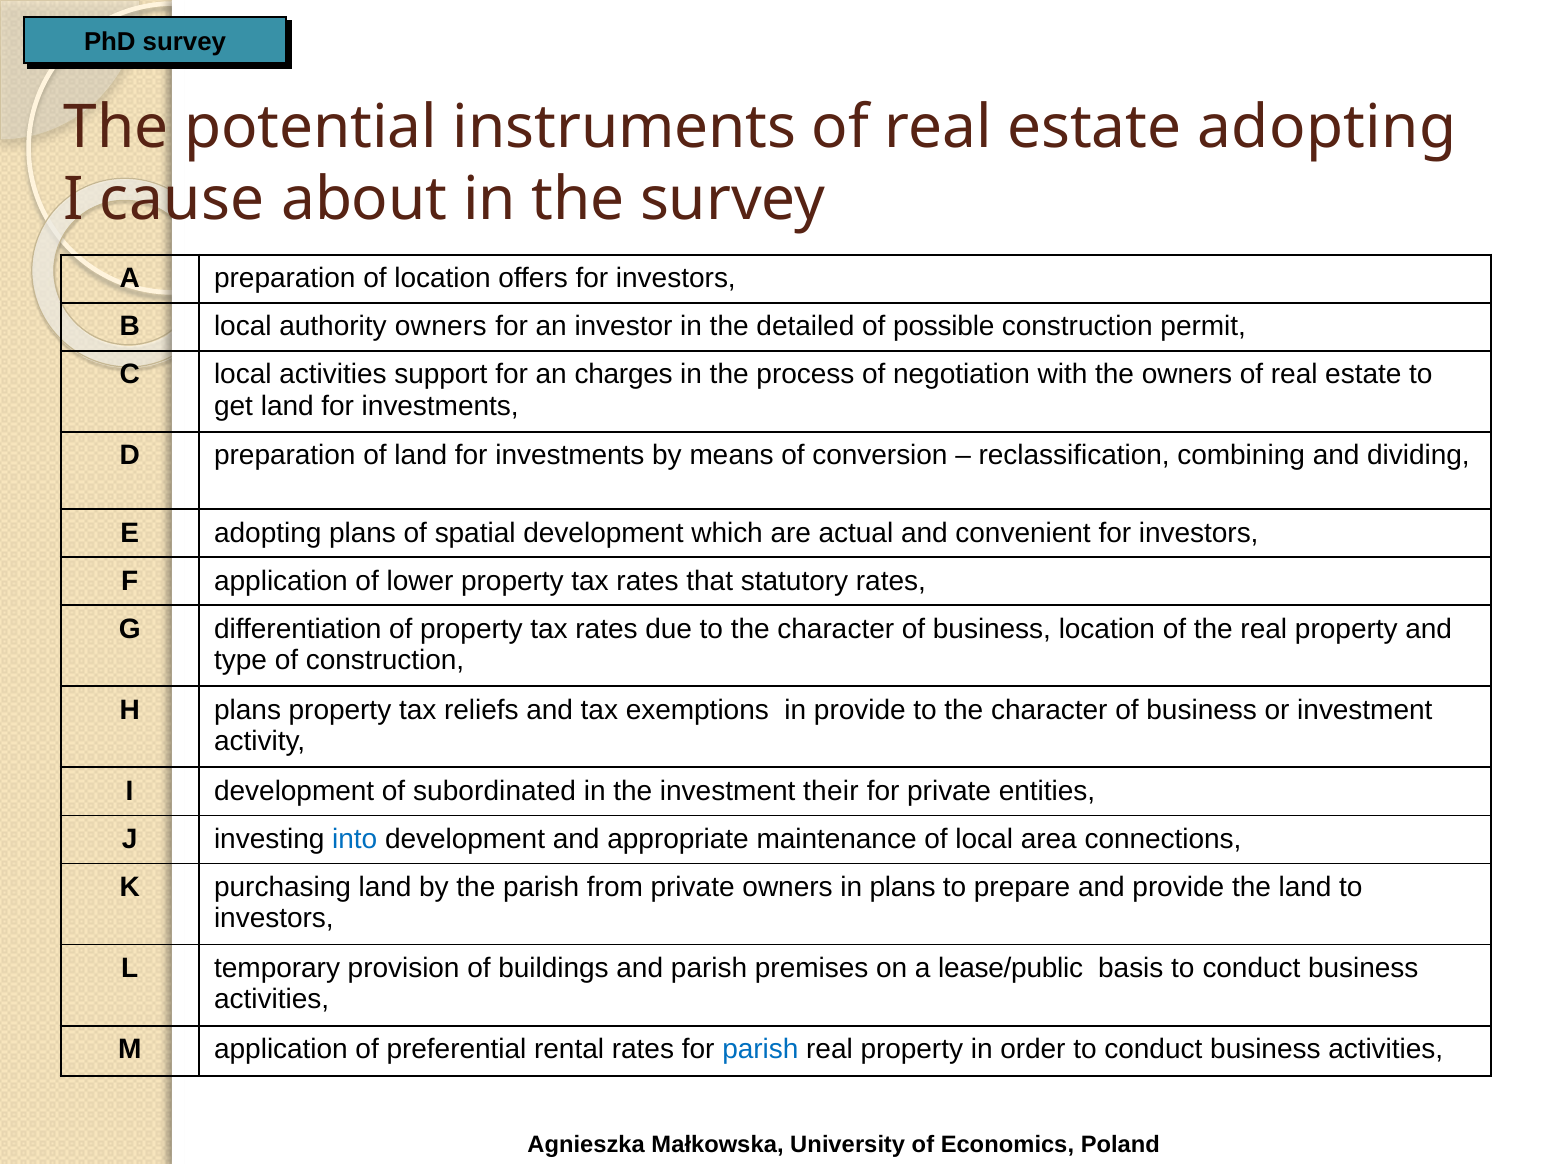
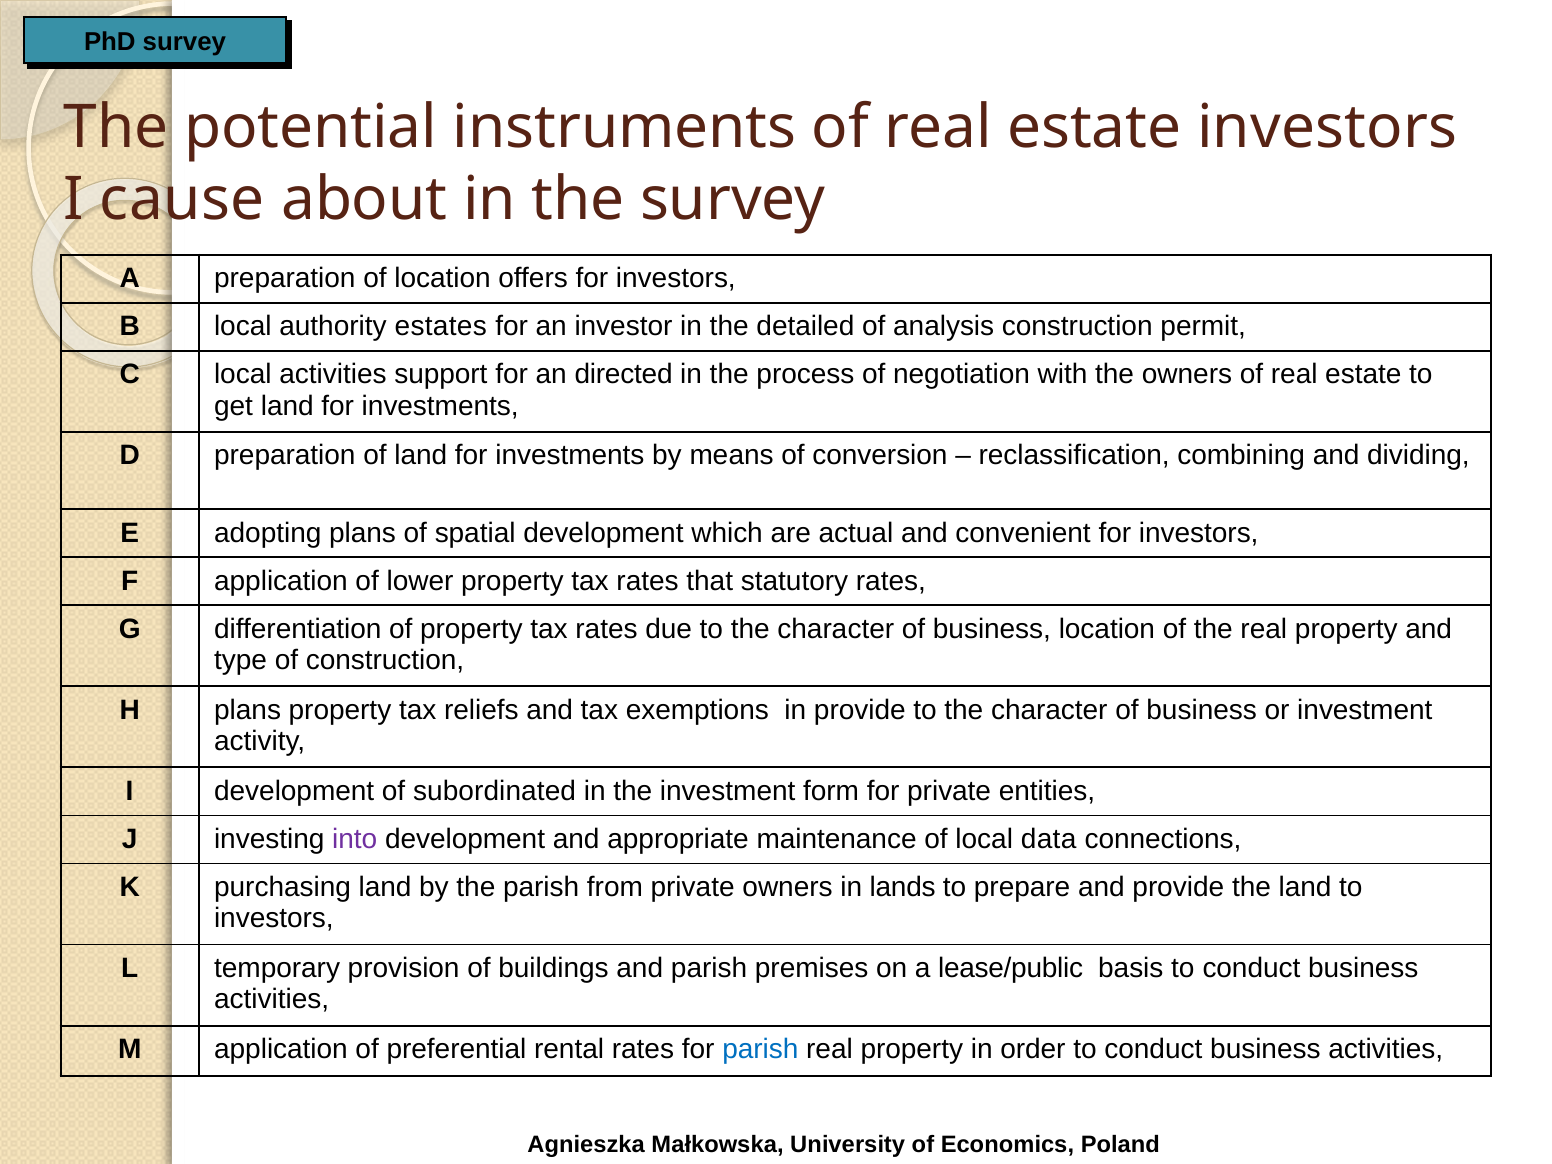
estate adopting: adopting -> investors (1327, 128)
authority owners: owners -> estates (441, 327)
possible: possible -> analysis (944, 327)
charges: charges -> directed (624, 375)
their: their -> form (831, 791)
into colour: blue -> purple (355, 839)
area: area -> data (1049, 839)
in plans: plans -> lands (903, 887)
